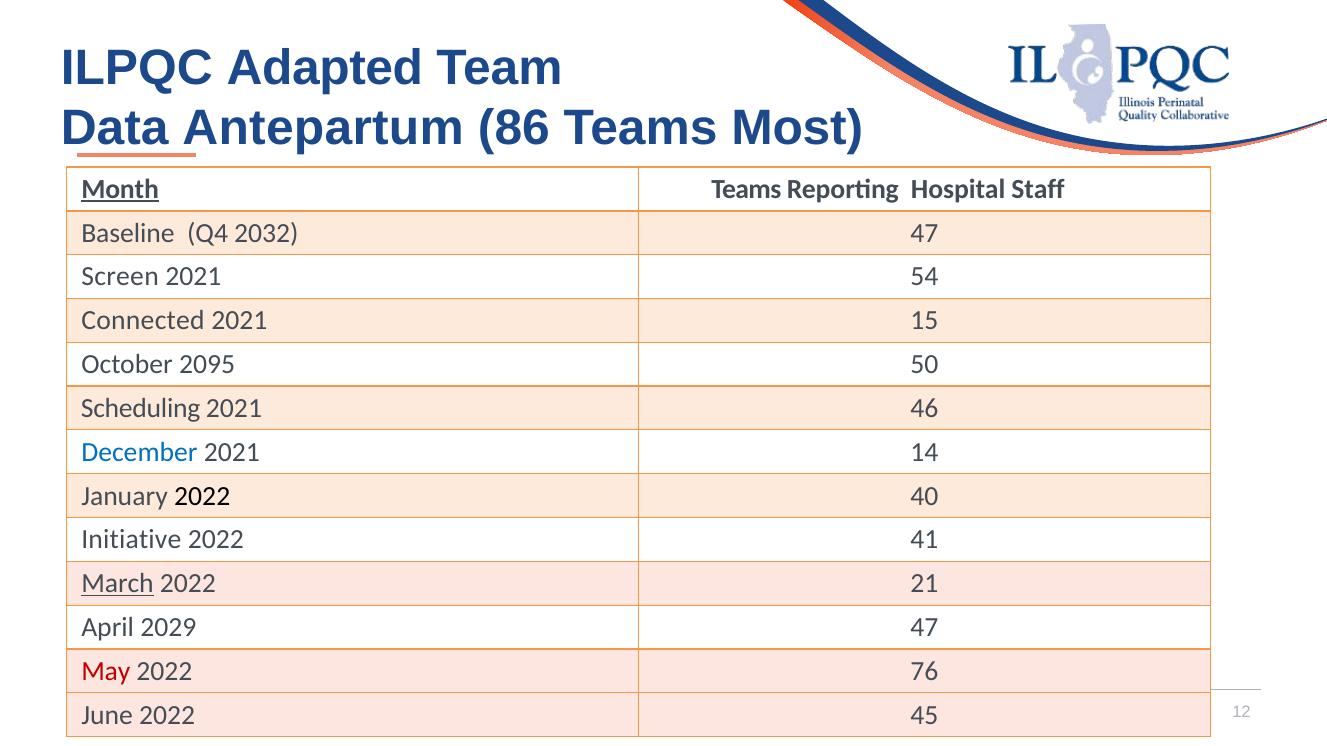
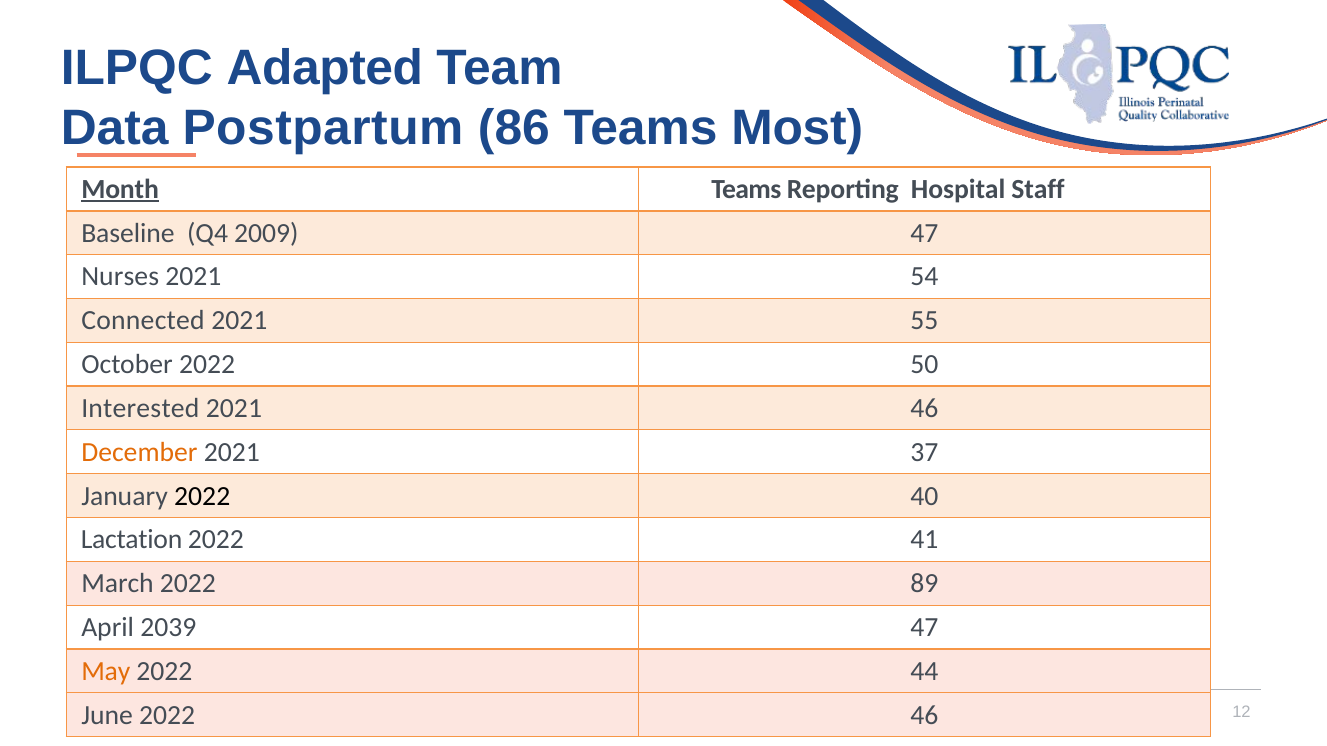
Antepartum: Antepartum -> Postpartum (323, 128)
2032: 2032 -> 2009 (266, 233)
Screen: Screen -> Nurses (120, 277)
15: 15 -> 55 (924, 321)
October 2095: 2095 -> 2022 (207, 365)
Scheduling: Scheduling -> Interested (140, 408)
December colour: blue -> orange (139, 452)
14: 14 -> 37 (924, 452)
Initiative: Initiative -> Lactation (132, 540)
March underline: present -> none (117, 584)
21: 21 -> 89 (924, 584)
2029: 2029 -> 2039 (168, 628)
May colour: red -> orange (106, 672)
76: 76 -> 44 (924, 672)
45: 45 -> 46 (924, 715)
